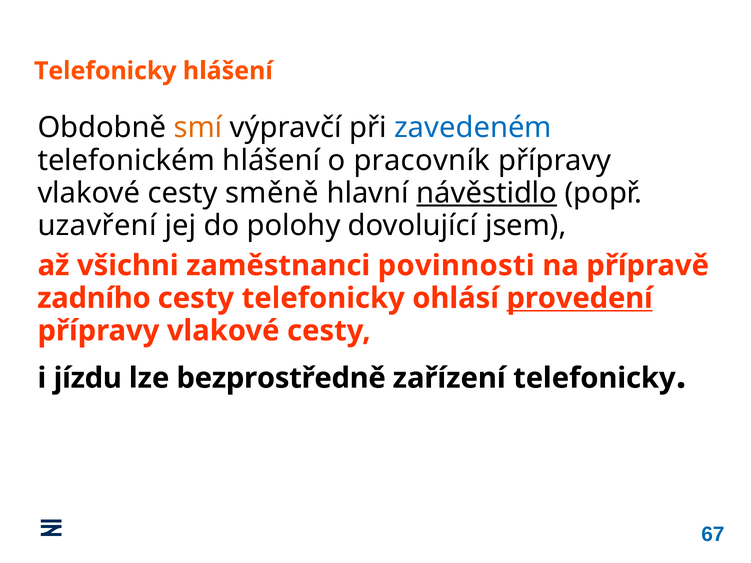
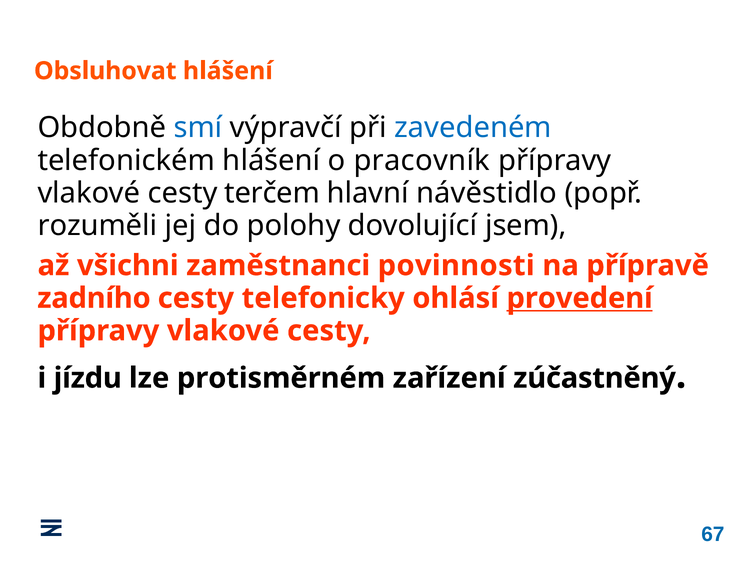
Telefonicky: Telefonicky -> Obsluhovat (105, 71)
smí colour: orange -> blue (198, 128)
směně: směně -> terčem (272, 193)
návěstidlo underline: present -> none (487, 193)
uzavření: uzavření -> rozuměli (97, 226)
bezprostředně: bezprostředně -> protisměrném (281, 378)
zařízení telefonicky: telefonicky -> zúčastněný (595, 378)
